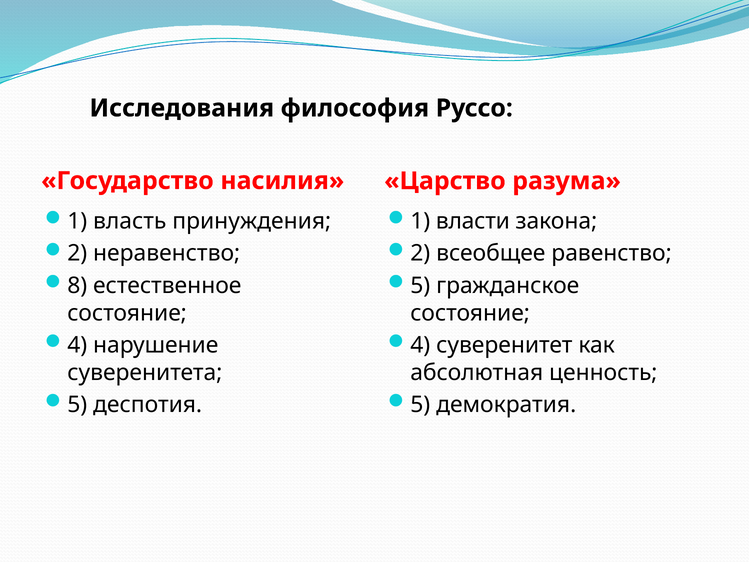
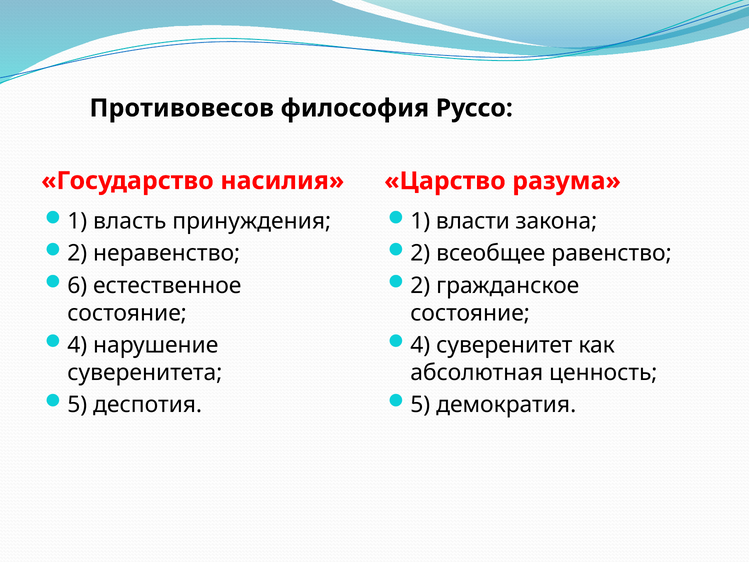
Исследования: Исследования -> Противовесов (182, 108)
8: 8 -> 6 (77, 285)
5: 5 -> 2 (420, 285)
